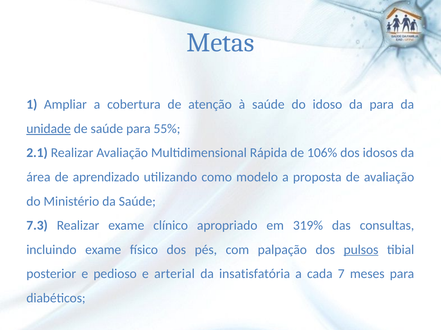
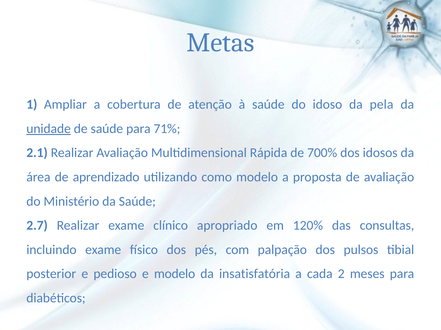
da para: para -> pela (382, 105)
55%: 55% -> 71% (167, 129)
106%: 106% -> 700% (322, 153)
7.3: 7.3 -> 2.7 (37, 226)
319%: 319% -> 120% (308, 226)
pulsos underline: present -> none (361, 250)
e arterial: arterial -> modelo (175, 274)
7: 7 -> 2 (341, 274)
